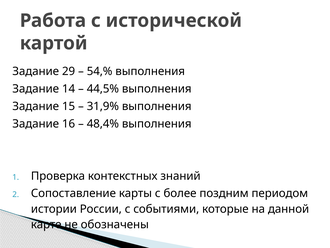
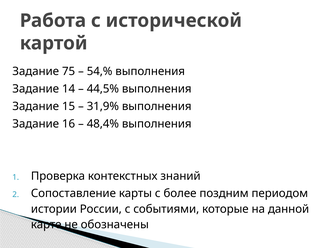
29: 29 -> 75 (69, 71)
